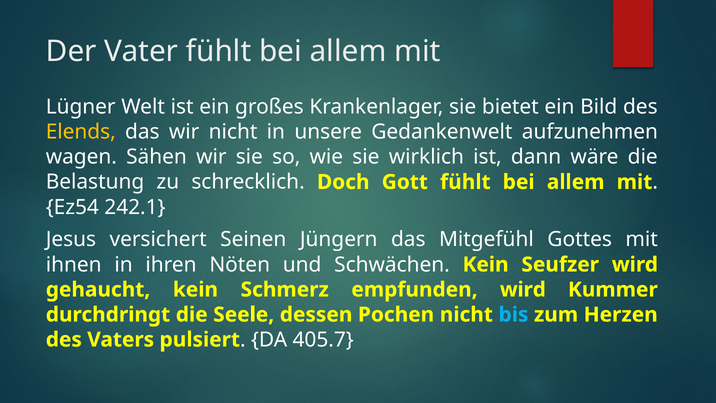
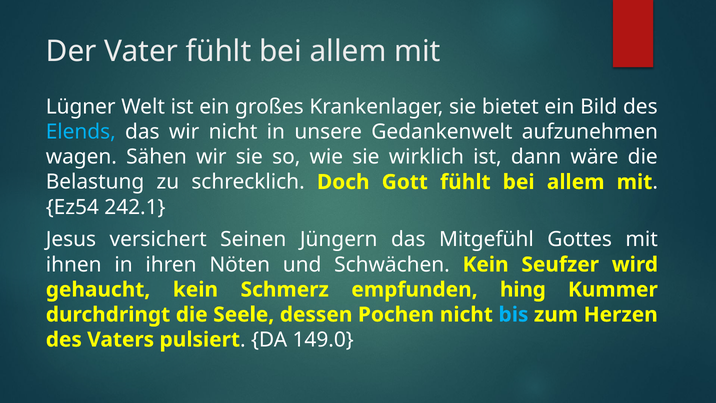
Elends colour: yellow -> light blue (81, 132)
empfunden wird: wird -> hing (523, 289)
405.7: 405.7 -> 149.0 (323, 339)
